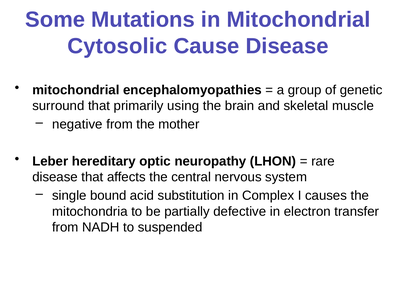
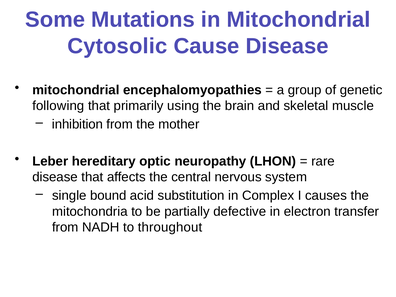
surround: surround -> following (58, 106)
negative: negative -> inhibition (77, 124)
suspended: suspended -> throughout (170, 227)
